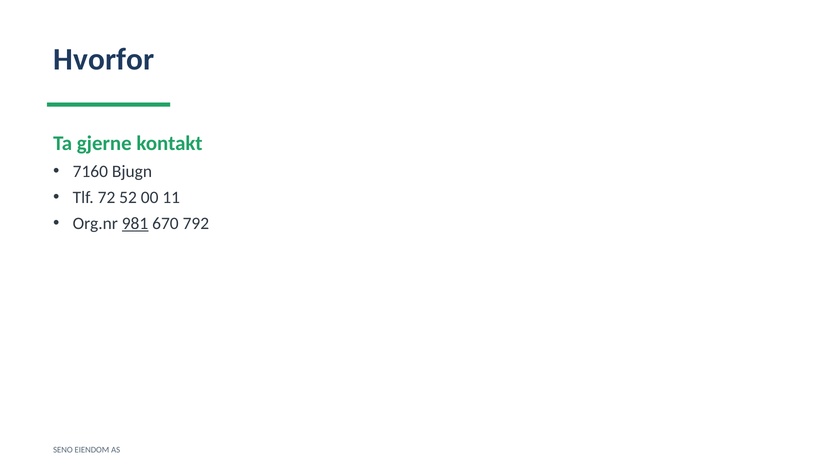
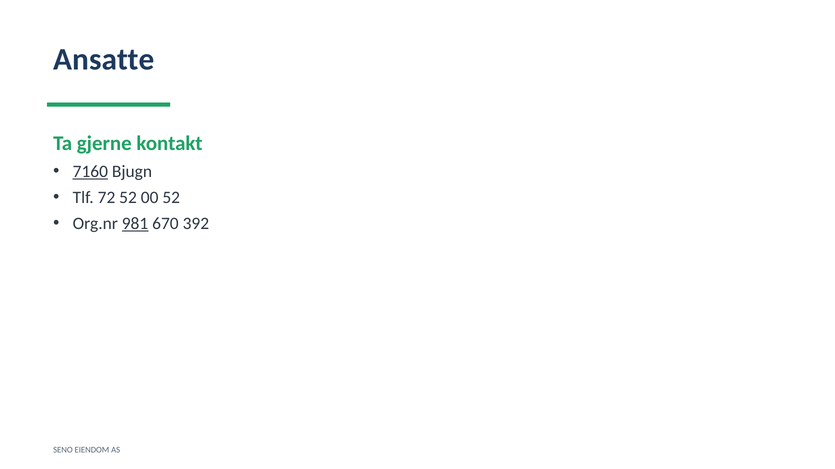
Hvorfor: Hvorfor -> Ansatte (104, 60)
7160 underline: none -> present (90, 172)
00 11: 11 -> 52 (171, 198)
792: 792 -> 392 (196, 224)
